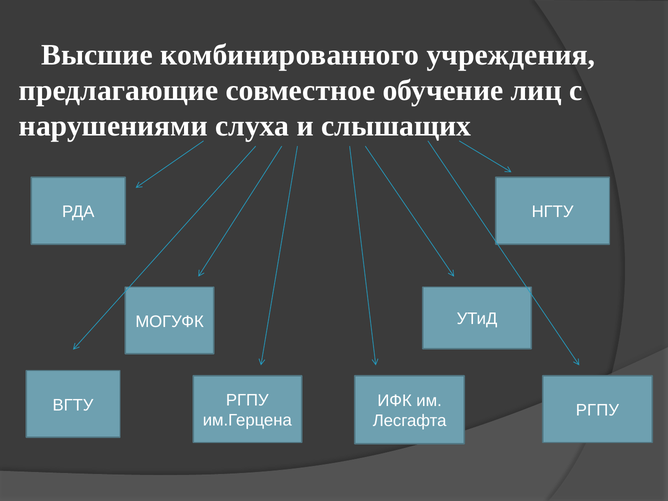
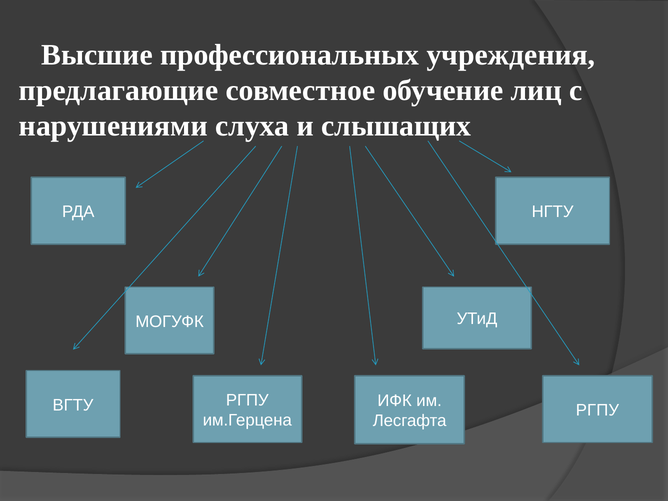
комбинированного: комбинированного -> профессиональных (290, 55)
